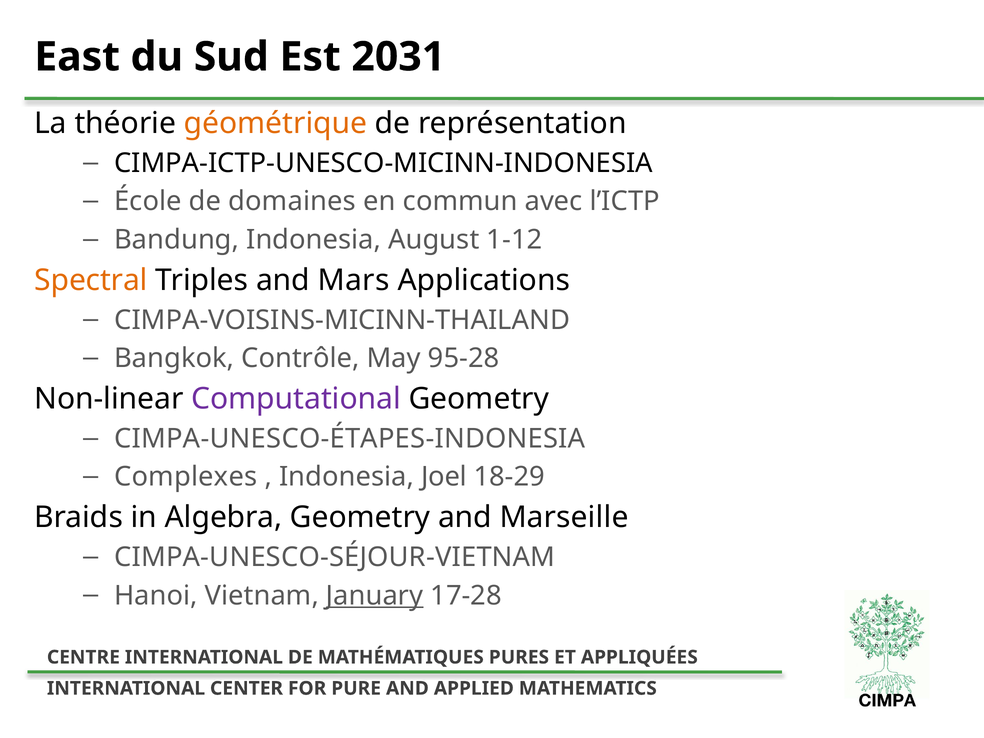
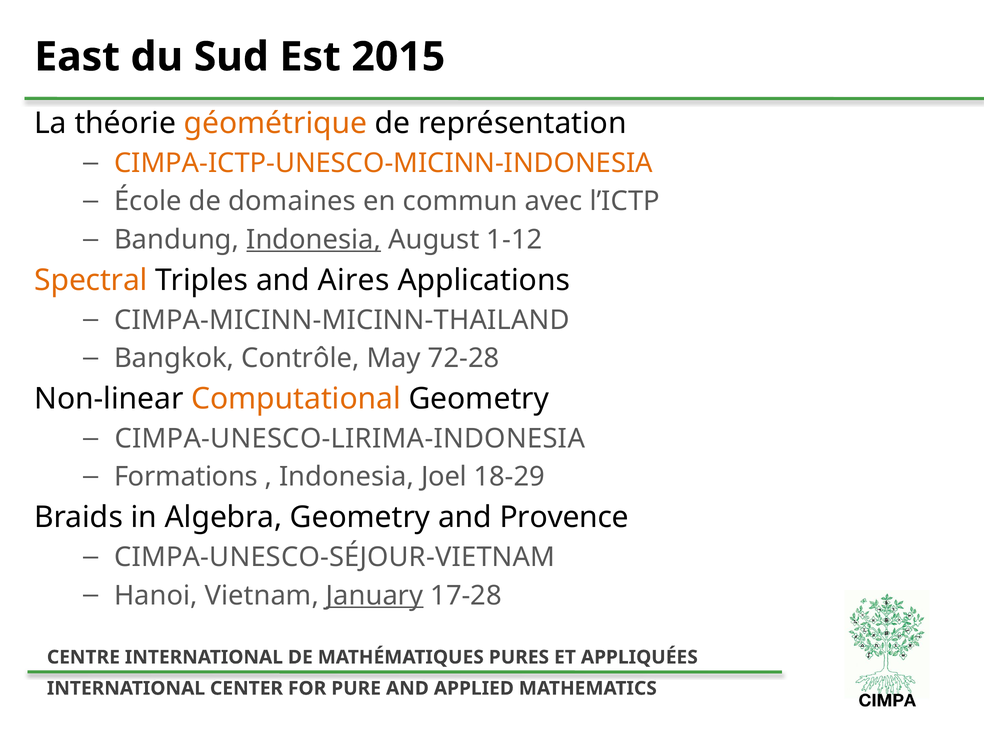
2031: 2031 -> 2015 (398, 57)
CIMPA-ICTP-UNESCO-MICINN-INDONESIA colour: black -> orange (384, 163)
Indonesia underline: none -> present (314, 240)
Mars: Mars -> Aires (354, 280)
CIMPA-VOISINS-MICINN-THAILAND: CIMPA-VOISINS-MICINN-THAILAND -> CIMPA-MICINN-MICINN-THAILAND (342, 320)
95-28: 95-28 -> 72-28 (464, 358)
Computational colour: purple -> orange (296, 399)
CIMPA-UNESCO-ÉTAPES-INDONESIA: CIMPA-UNESCO-ÉTAPES-INDONESIA -> CIMPA-UNESCO-LIRIMA-INDONESIA (350, 439)
Complexes: Complexes -> Formations (186, 477)
Marseille: Marseille -> Provence (564, 518)
